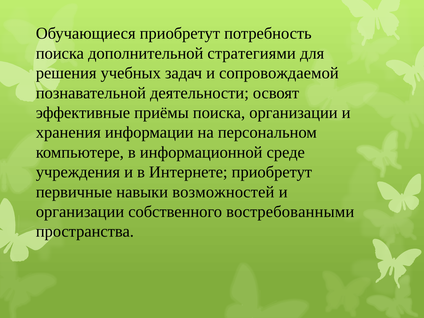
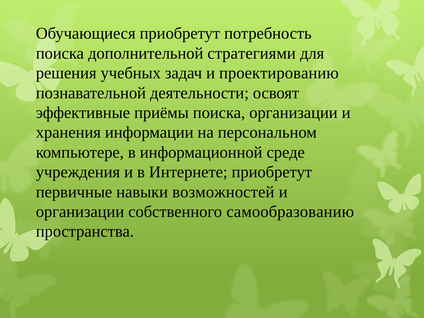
сопровождаемой: сопровождаемой -> проектированию (279, 73)
востребованными: востребованными -> самообразованию (290, 212)
